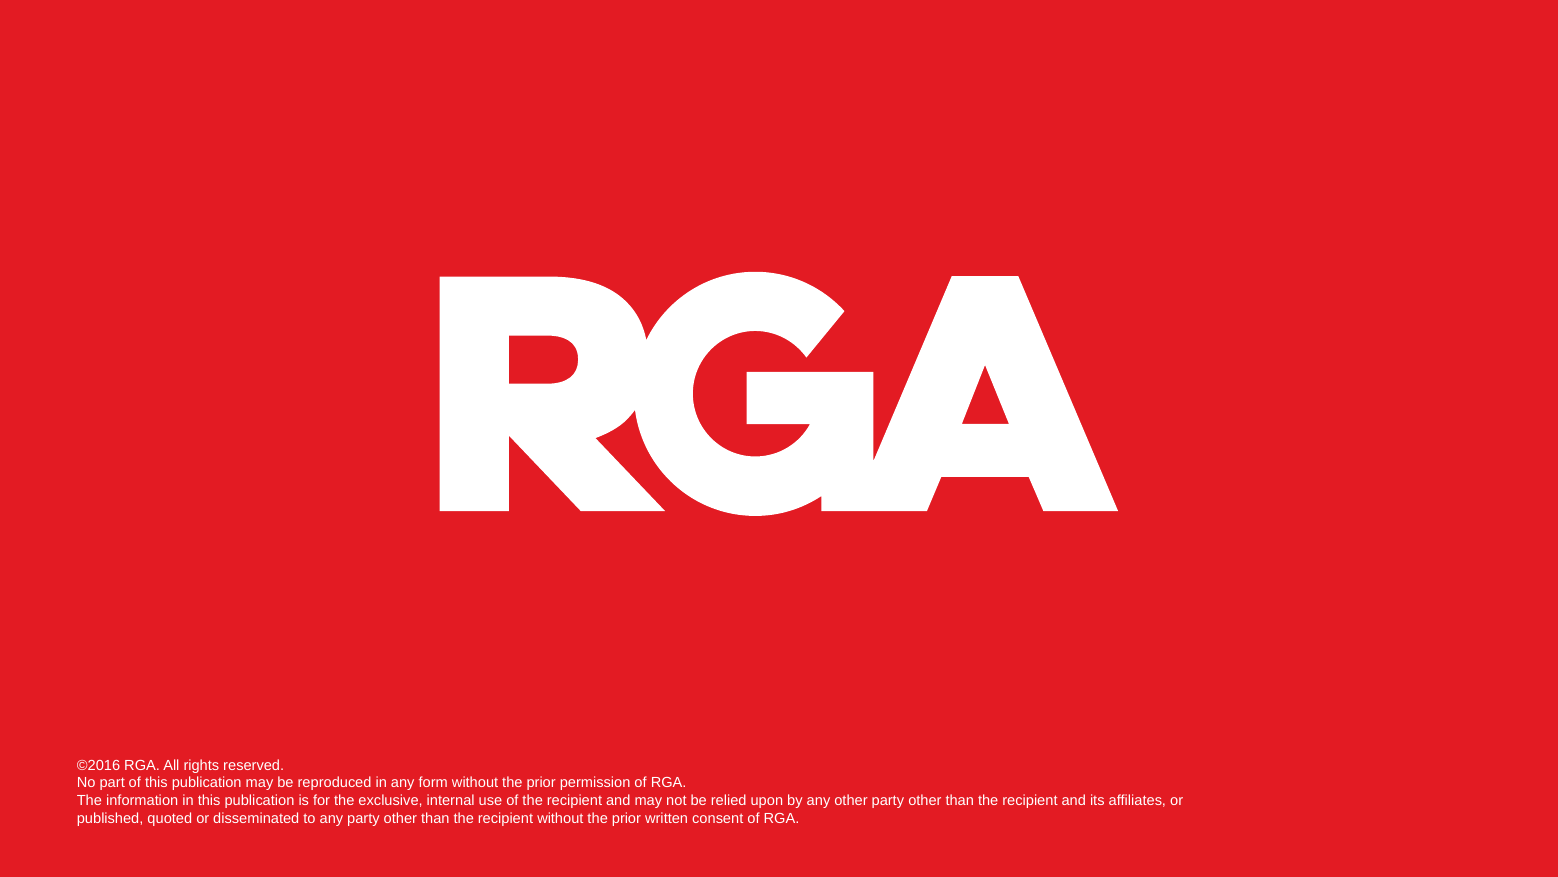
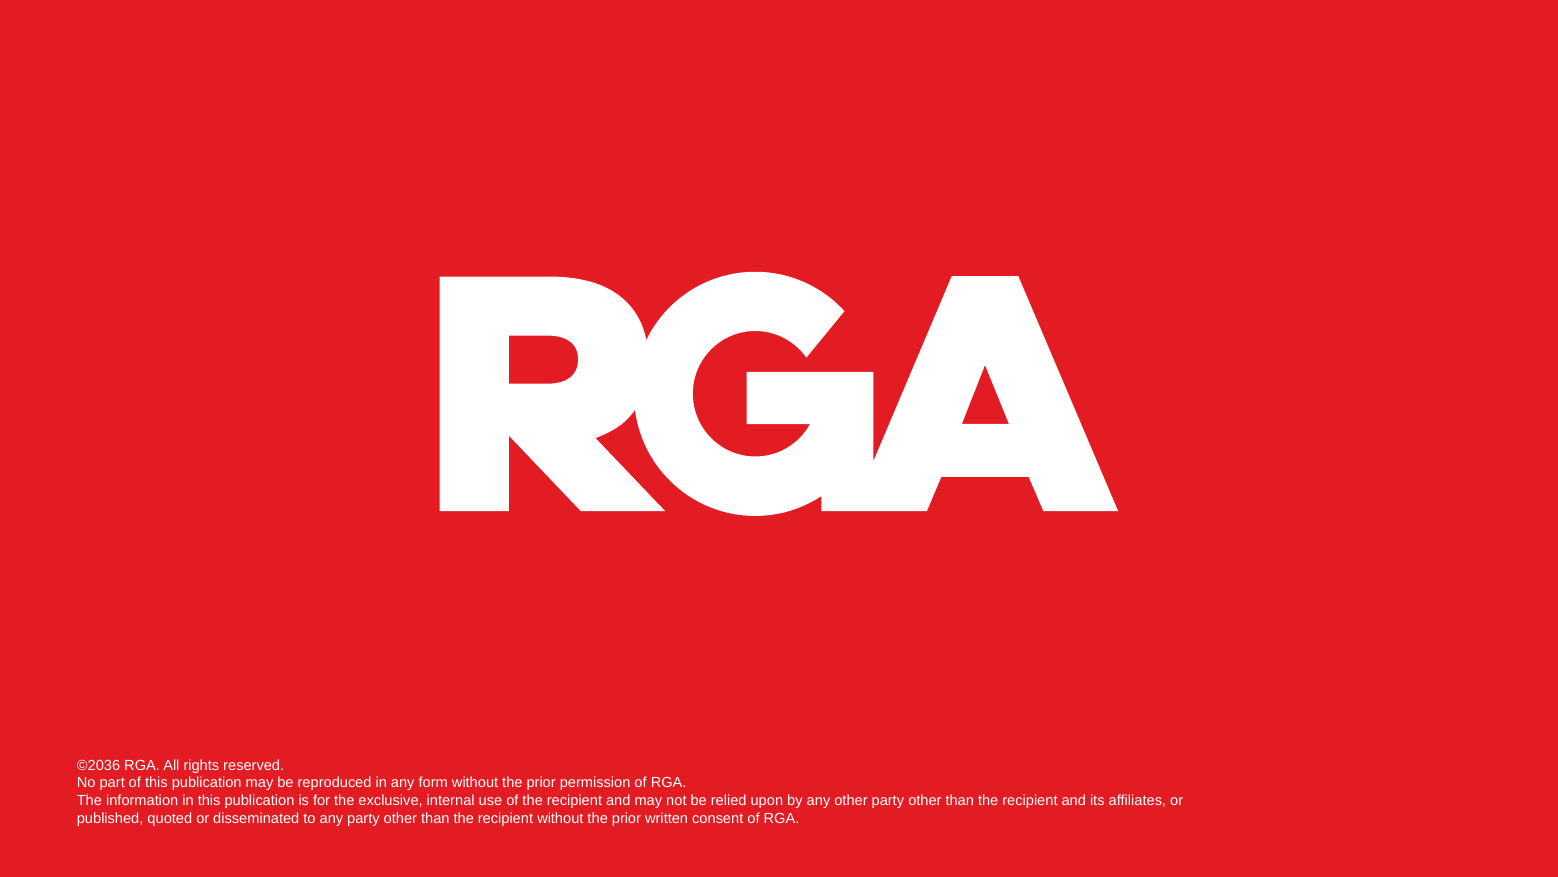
©2016: ©2016 -> ©2036 (99, 765)
